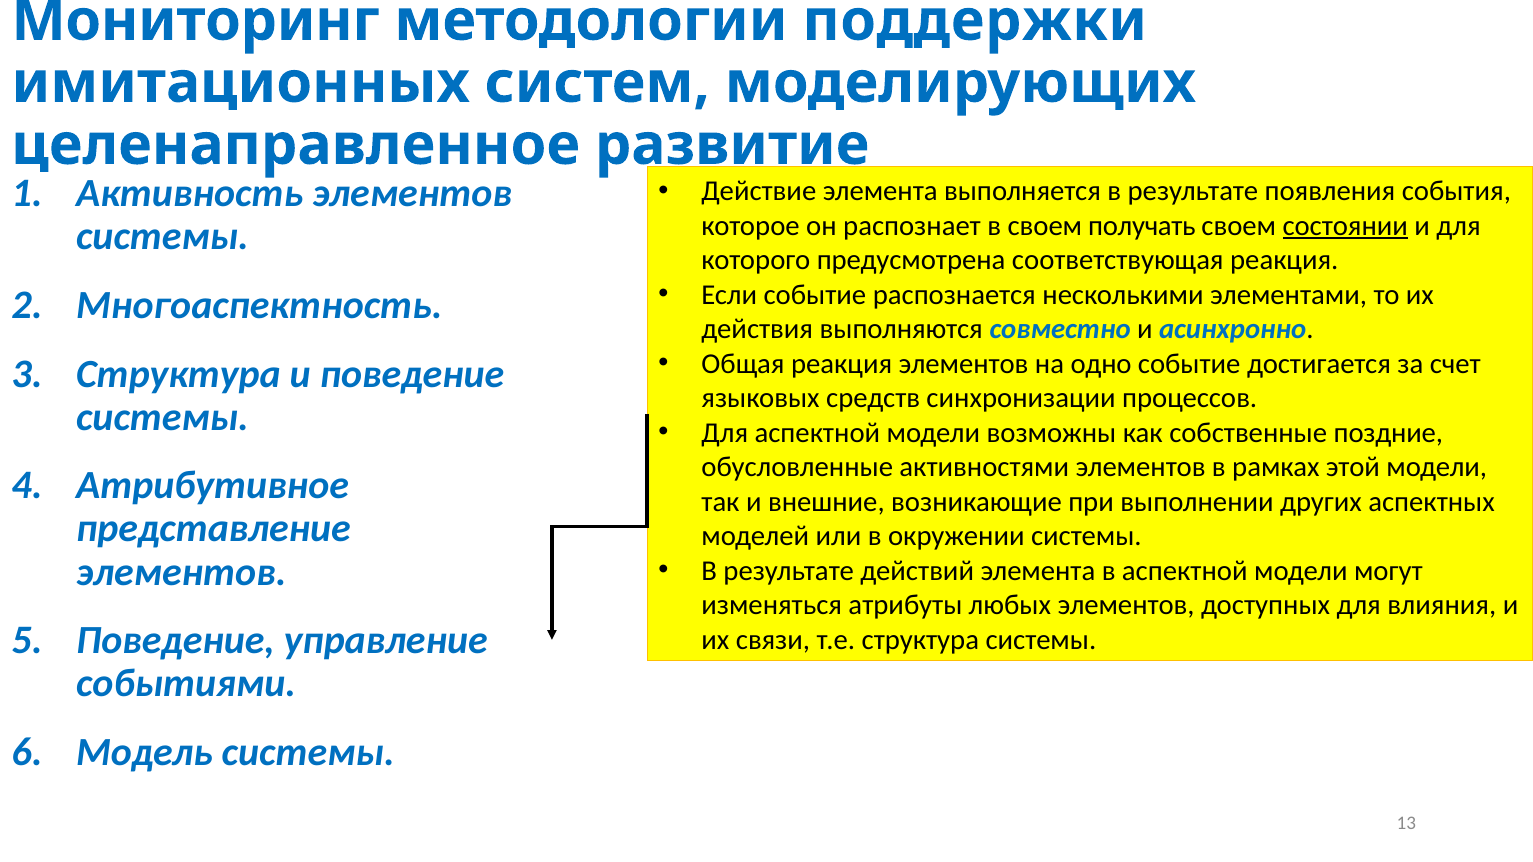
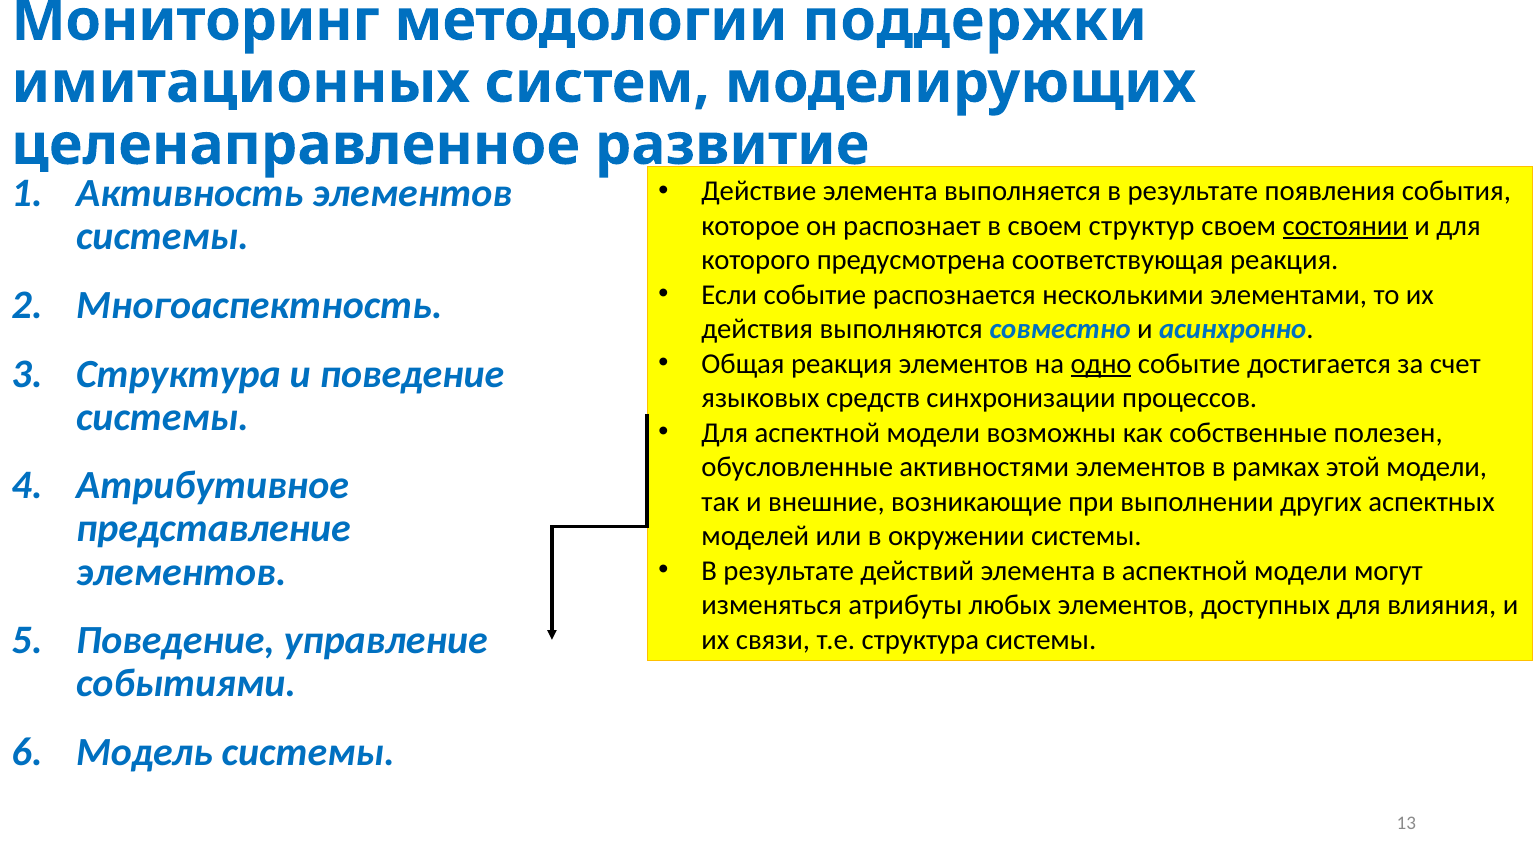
получать: получать -> структур (1142, 226)
одно underline: none -> present (1101, 364)
поздние: поздние -> полезен (1388, 433)
